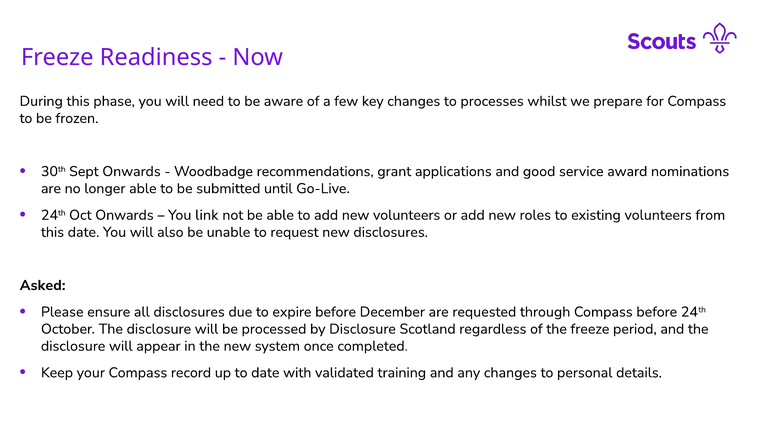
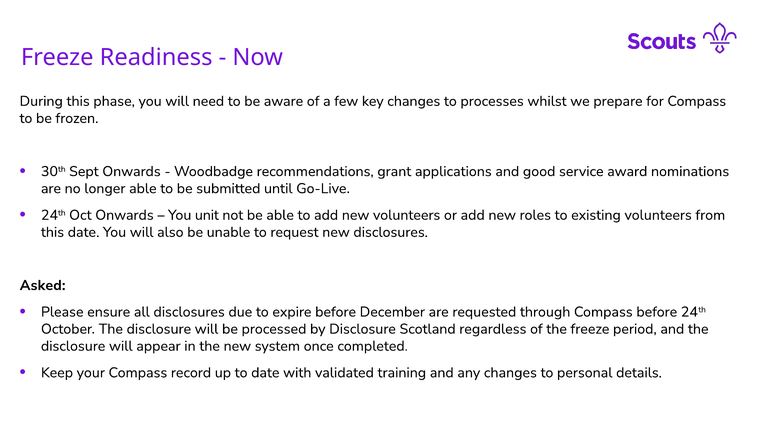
link: link -> unit (207, 215)
